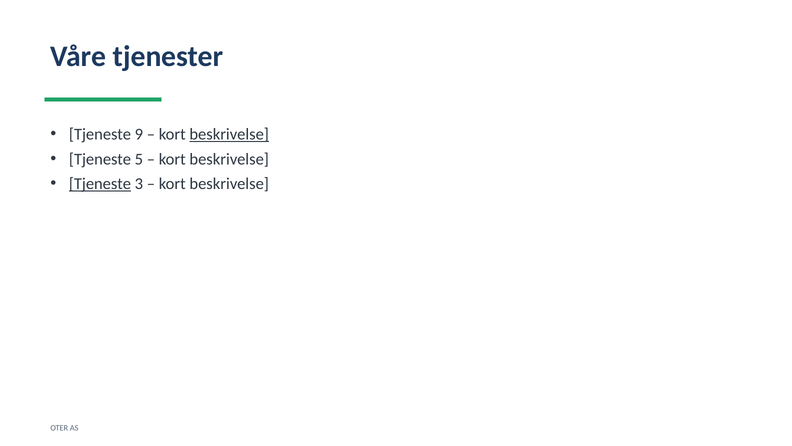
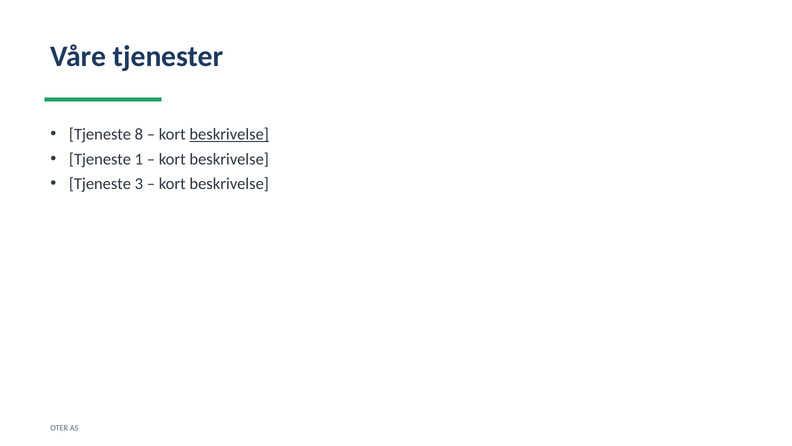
9: 9 -> 8 (139, 134)
5: 5 -> 1 (139, 159)
Tjeneste underline: present -> none (100, 184)
